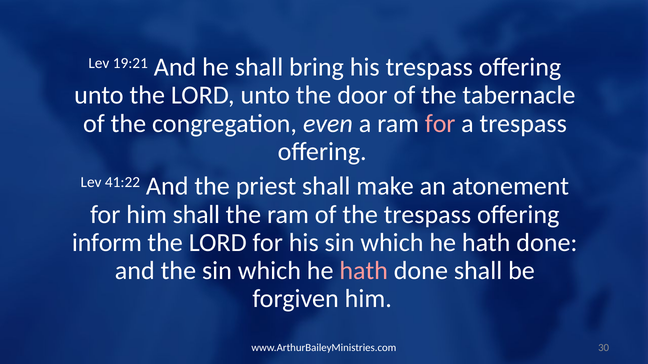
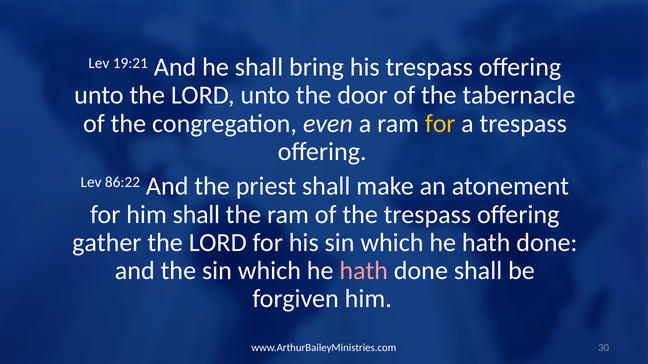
for colour: pink -> yellow (440, 124)
41:22: 41:22 -> 86:22 (122, 182)
inform: inform -> gather (107, 243)
